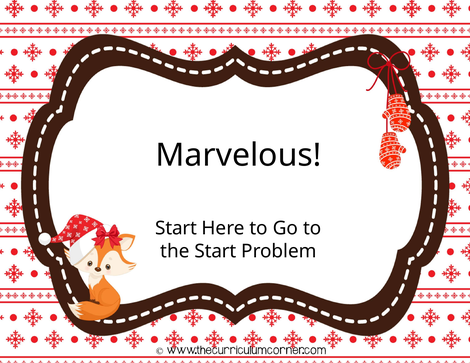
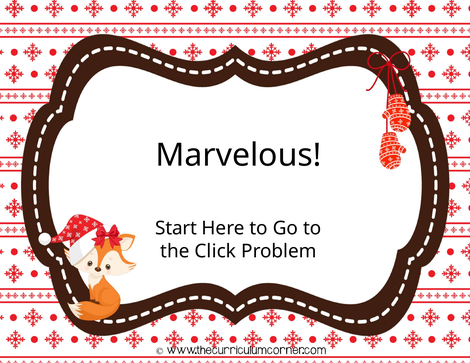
the Start: Start -> Click (215, 251)
